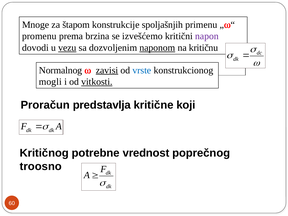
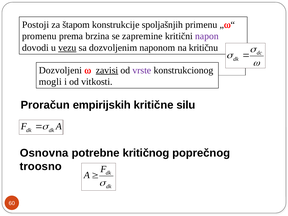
Mnoge: Mnoge -> Postoji (36, 25)
izvešćemo: izvešćemo -> zapremine (142, 36)
naponom underline: present -> none (157, 48)
Normalnog: Normalnog -> Dozvoljeni (60, 70)
vrste colour: blue -> purple (142, 70)
vitkosti underline: present -> none (97, 82)
predstavlja: predstavlja -> empirijskih (102, 105)
koji: koji -> silu (186, 105)
Kritičnog: Kritičnog -> Osnovna (44, 153)
vrednost: vrednost -> kritičnog (146, 153)
